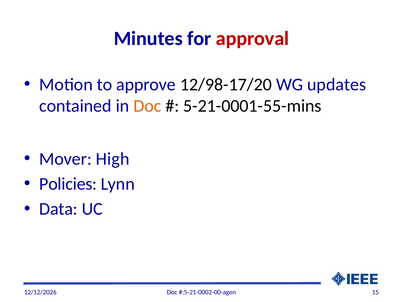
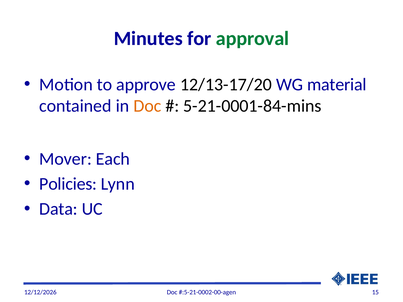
approval colour: red -> green (253, 39)
12/98-17/20: 12/98-17/20 -> 12/13-17/20 (226, 85)
updates: updates -> material (337, 85)
5-21-0001-55-mins: 5-21-0001-55-mins -> 5-21-0001-84-mins (252, 106)
High: High -> Each (113, 159)
